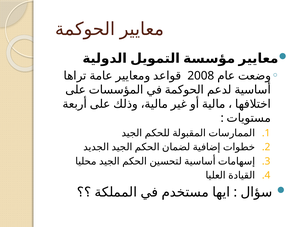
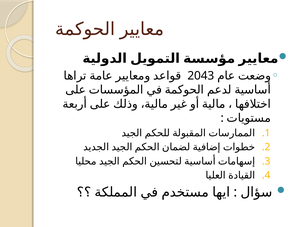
2008: 2008 -> 2043 (201, 76)
